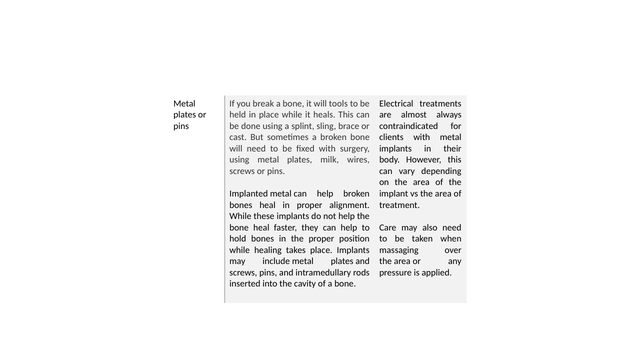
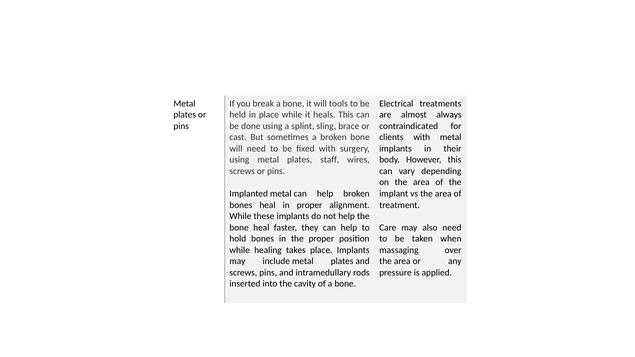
milk: milk -> staff (330, 160)
